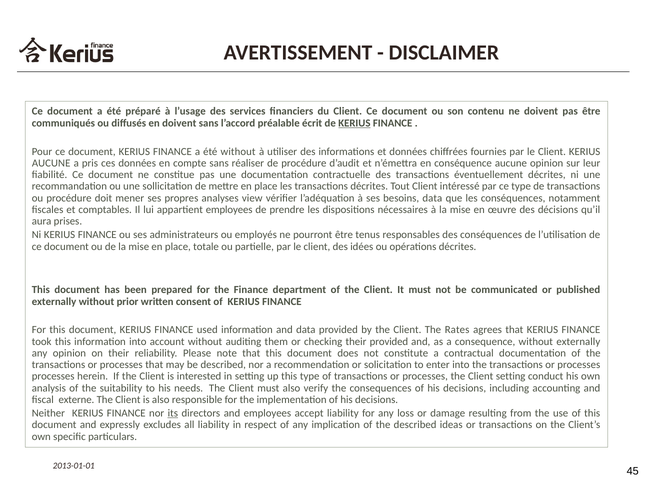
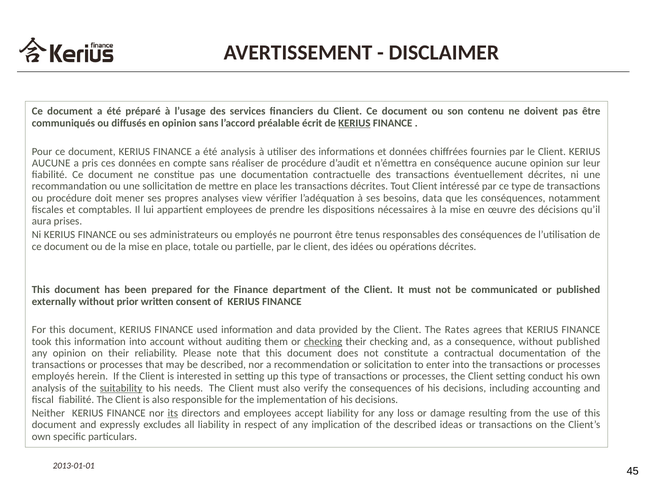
en doivent: doivent -> opinion (179, 123)
été without: without -> analysis (238, 152)
checking underline: none -> present (323, 342)
their provided: provided -> checking (389, 342)
without externally: externally -> published (578, 342)
processes: processes -> employés (53, 377)
suitability underline: none -> present (121, 388)
fiscal externe: externe -> fiabilité (76, 400)
